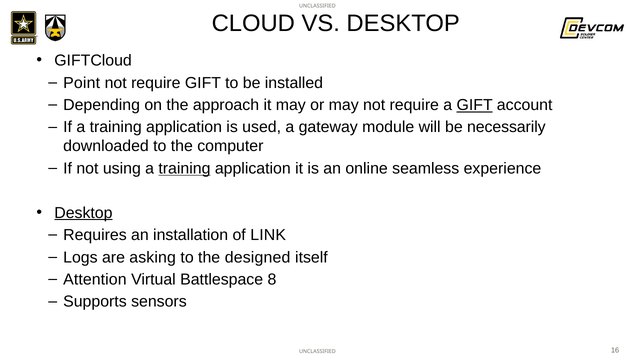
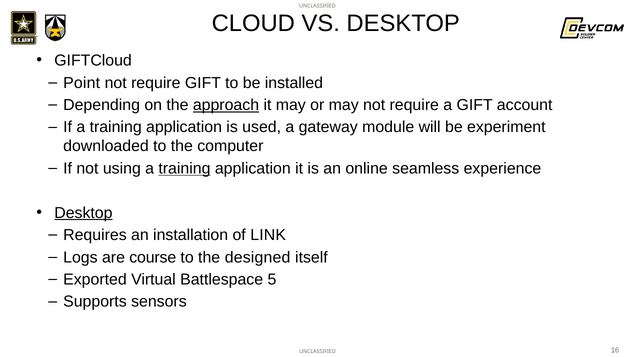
approach underline: none -> present (226, 105)
GIFT underline: present -> none (475, 105)
necessarily: necessarily -> experiment (506, 127)
asking: asking -> course (153, 257)
Attention: Attention -> Exported (95, 280)
8: 8 -> 5 (272, 280)
